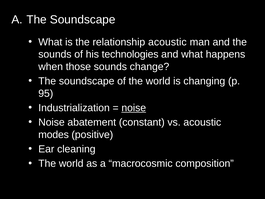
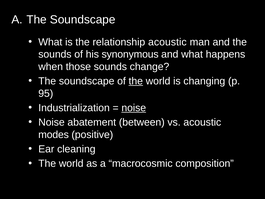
technologies: technologies -> synonymous (130, 54)
the underline: none -> present (136, 81)
constant: constant -> between (142, 122)
